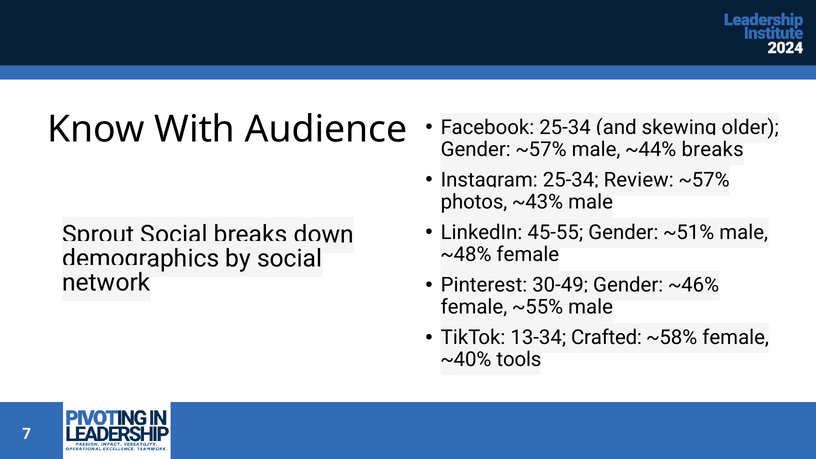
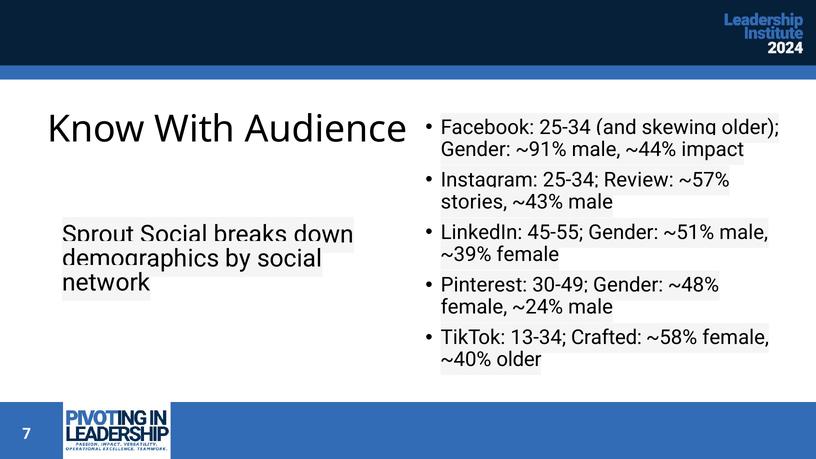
Gender ~57%: ~57% -> ~91% (541, 149)
~44% breaks: breaks -> impact (713, 149)
photos: photos -> stories (474, 202)
~48%: ~48% -> ~39% (466, 255)
~46%: ~46% -> ~48% (694, 285)
~55%: ~55% -> ~24% (538, 307)
~40% tools: tools -> older (519, 360)
